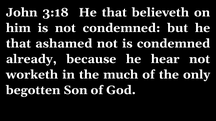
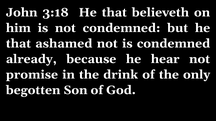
worketh: worketh -> promise (32, 75)
much: much -> drink (121, 75)
